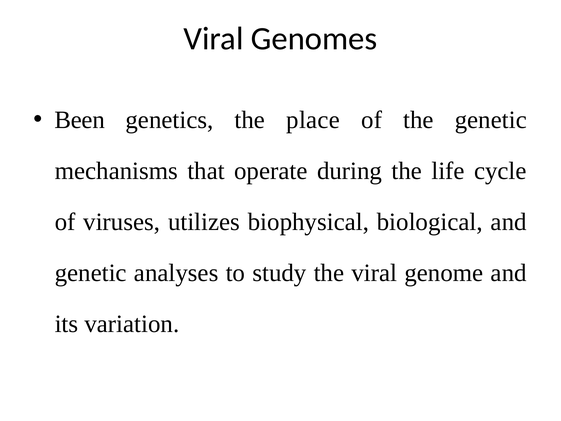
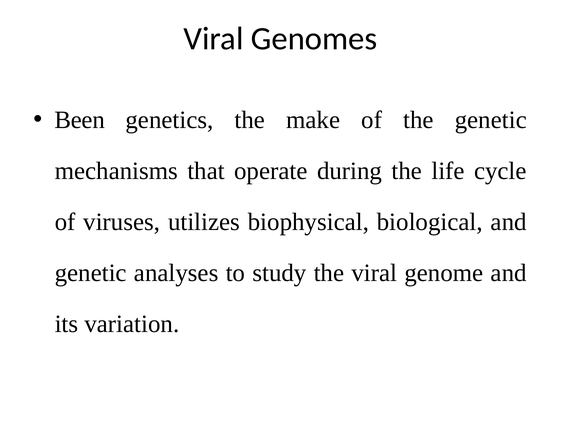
place: place -> make (313, 120)
